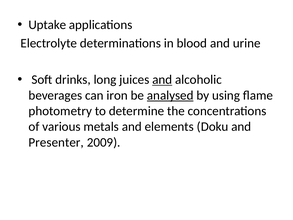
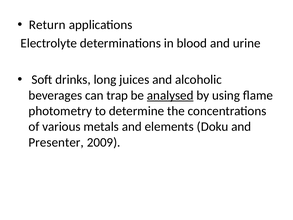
Uptake: Uptake -> Return (47, 25)
and underline: present -> none (162, 80)
iron: iron -> trap (117, 95)
